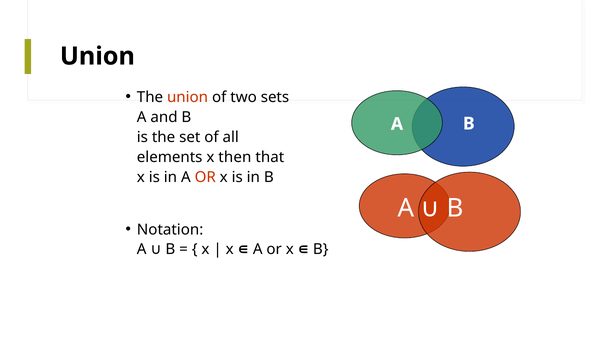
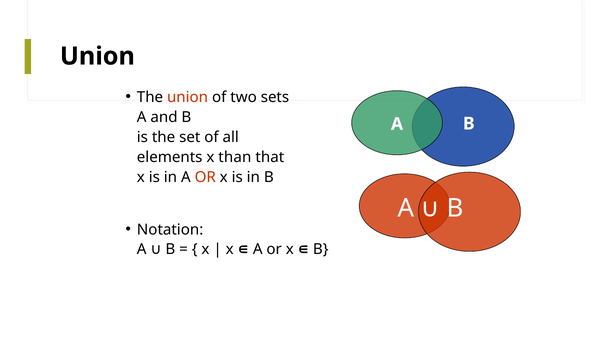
then: then -> than (235, 157)
